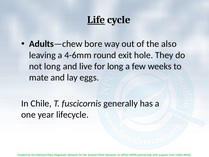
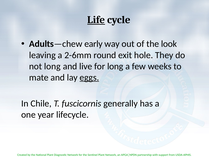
bore: bore -> early (93, 44)
also: also -> look (169, 44)
4-6mm: 4-6mm -> 2-6mm (78, 55)
eggs underline: none -> present (89, 77)
